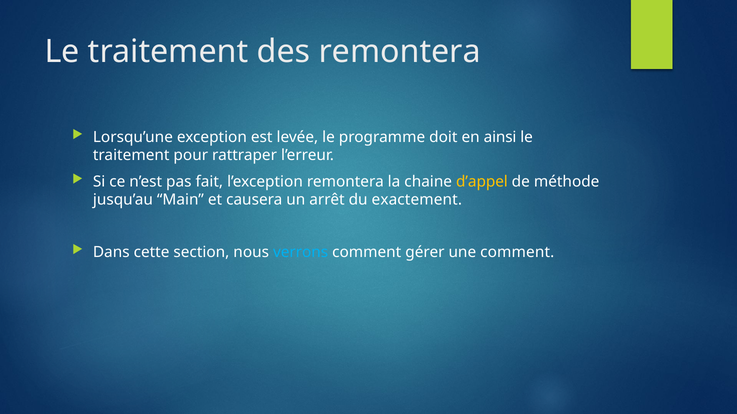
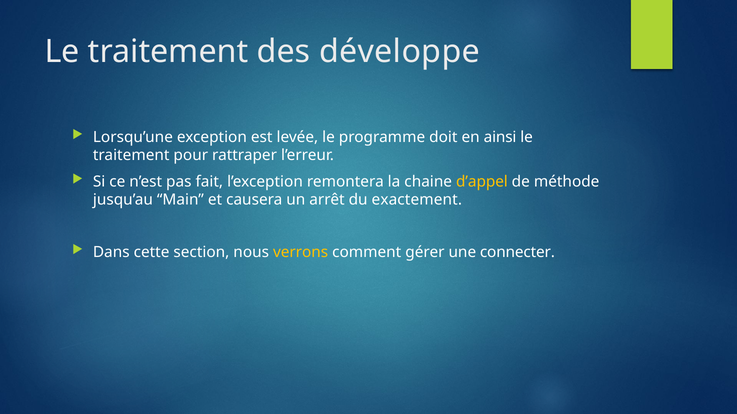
des remontera: remontera -> développe (399, 52)
verrons colour: light blue -> yellow (301, 252)
une comment: comment -> connecter (517, 252)
